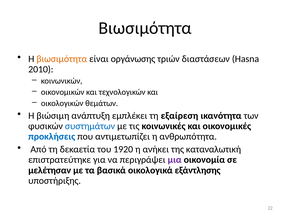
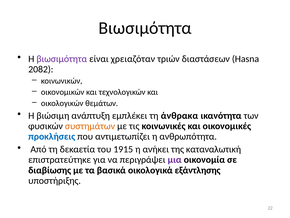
βιωσιμότητα colour: orange -> purple (62, 59)
οργάνωσης: οργάνωσης -> χρειαζόταν (133, 59)
2010: 2010 -> 2082 (41, 69)
εξαίρεση: εξαίρεση -> άνθρακα (179, 115)
συστημάτων colour: blue -> orange (90, 126)
1920: 1920 -> 1915 (123, 149)
μελέτησαν: μελέτησαν -> διαβίωσης (50, 170)
